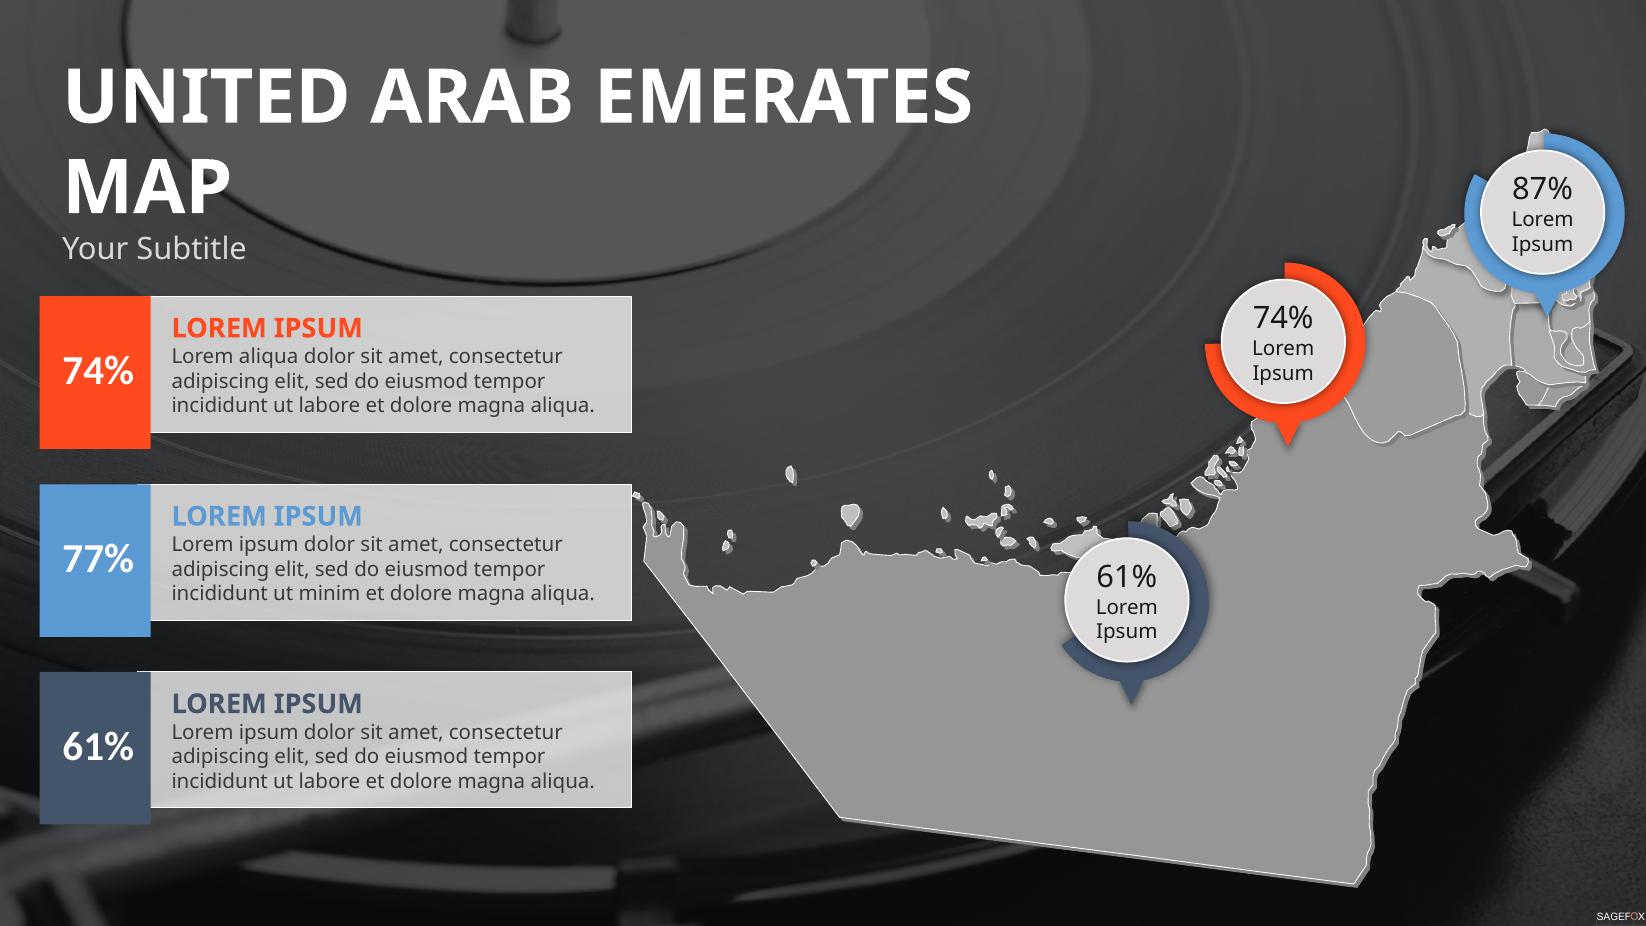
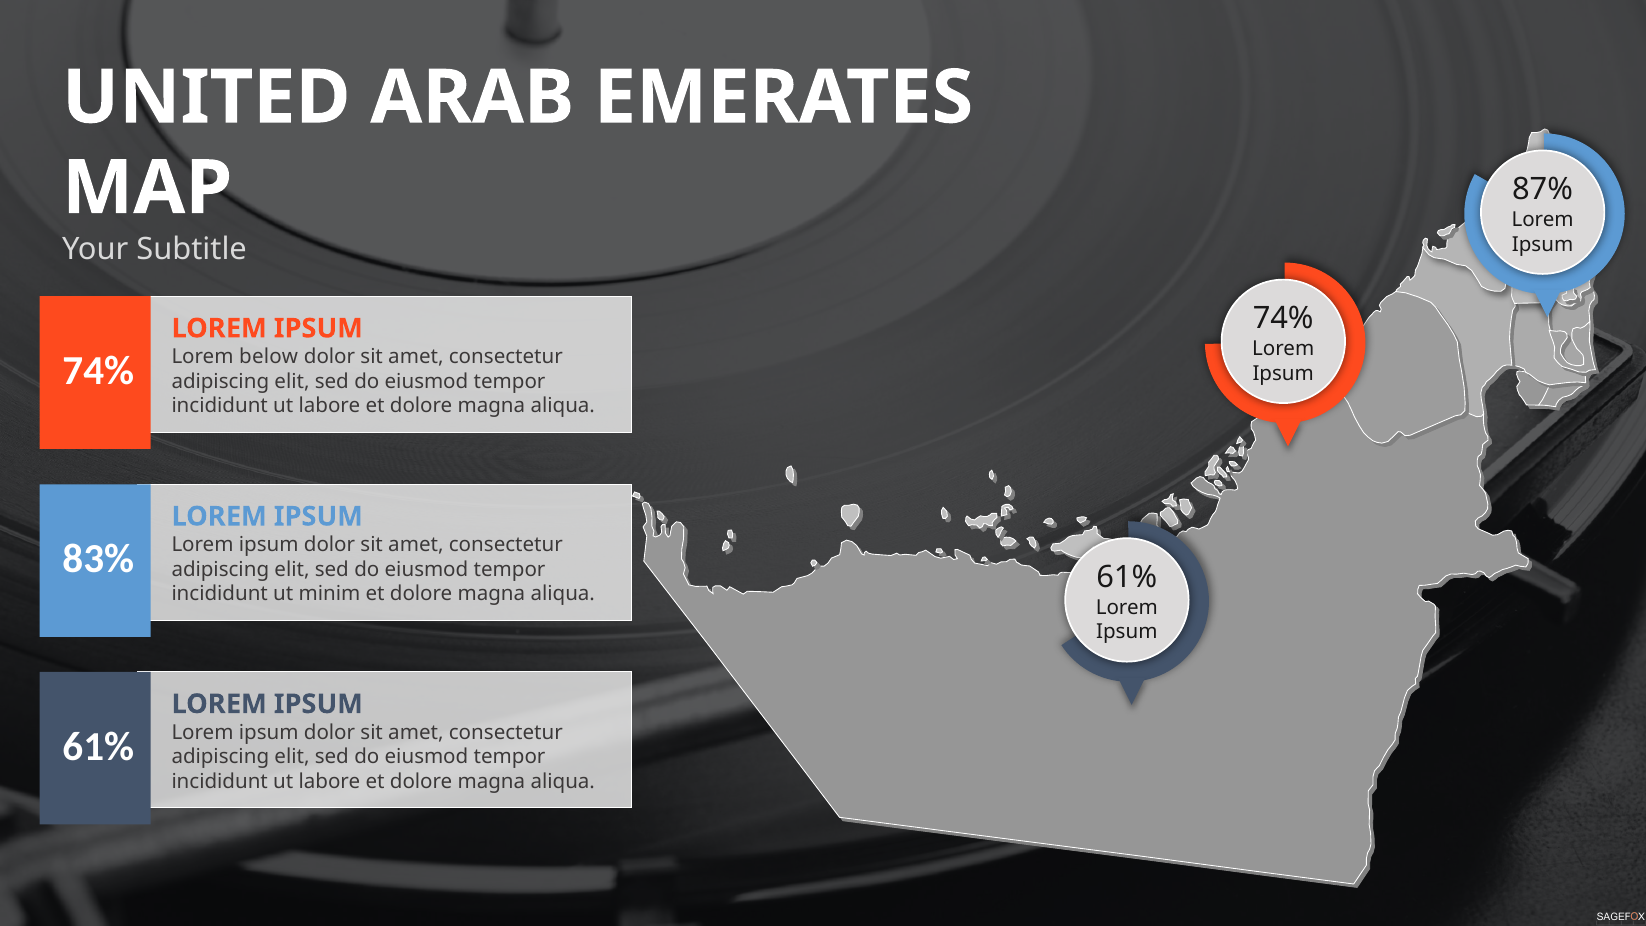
Lorem aliqua: aliqua -> below (269, 357)
77%: 77% -> 83% (98, 559)
